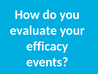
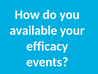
evaluate: evaluate -> available (33, 30)
